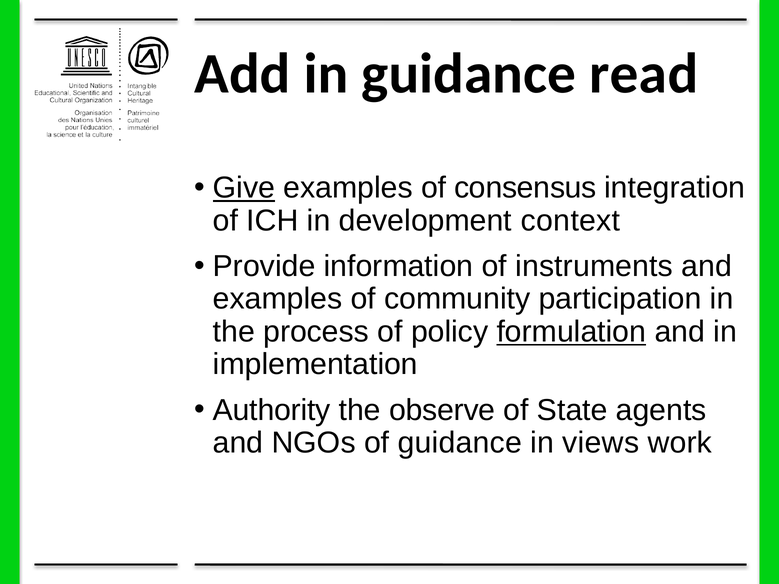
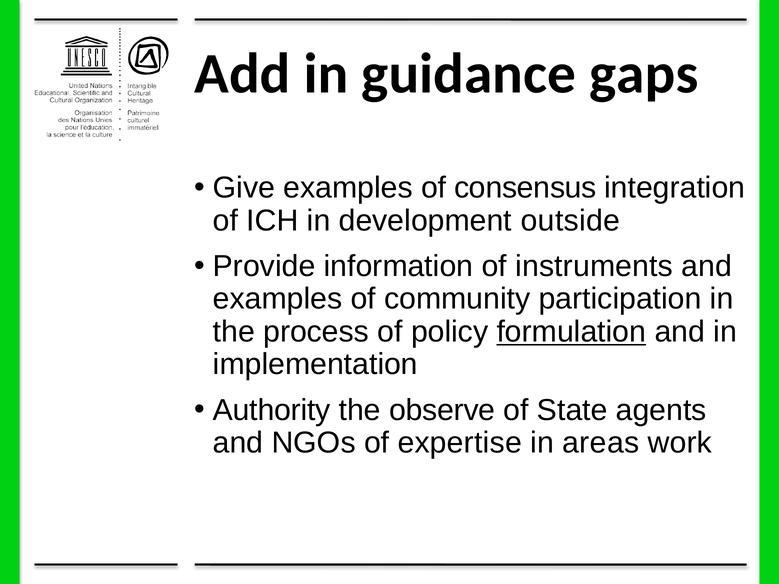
read: read -> gaps (644, 74)
Give underline: present -> none (244, 188)
context: context -> outside (570, 221)
of guidance: guidance -> expertise (460, 443)
views: views -> areas (601, 443)
